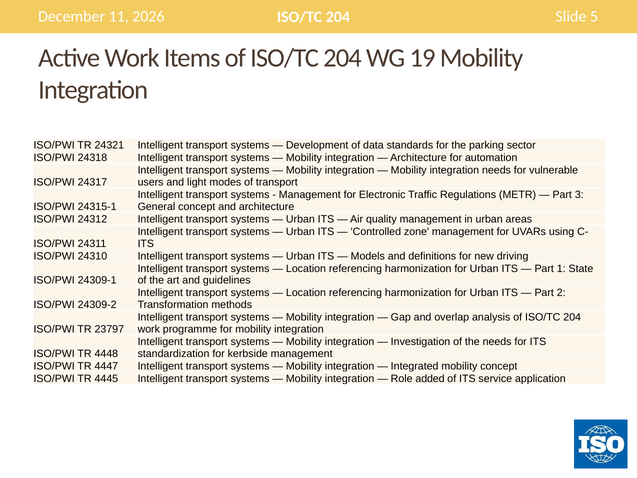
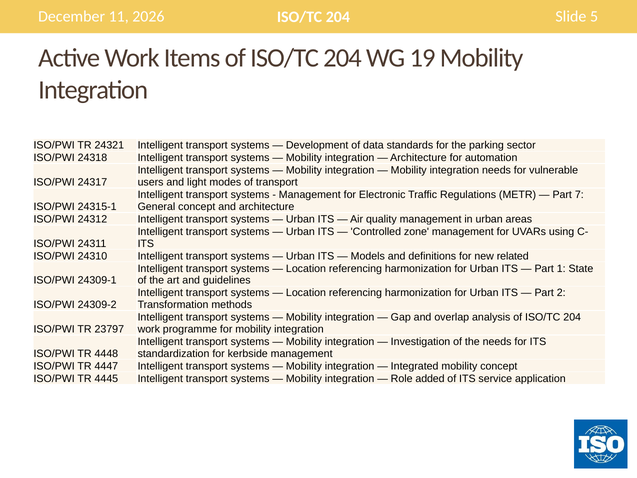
3: 3 -> 7 (579, 195)
driving: driving -> related (513, 256)
